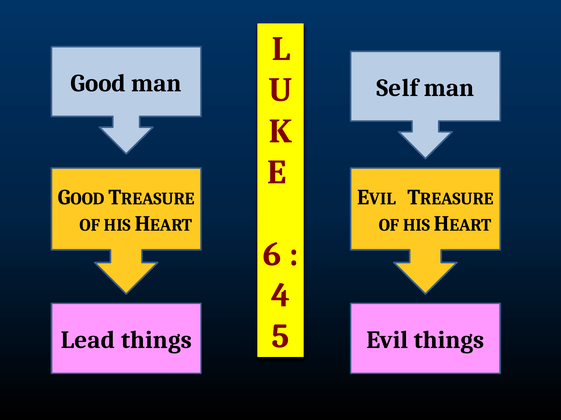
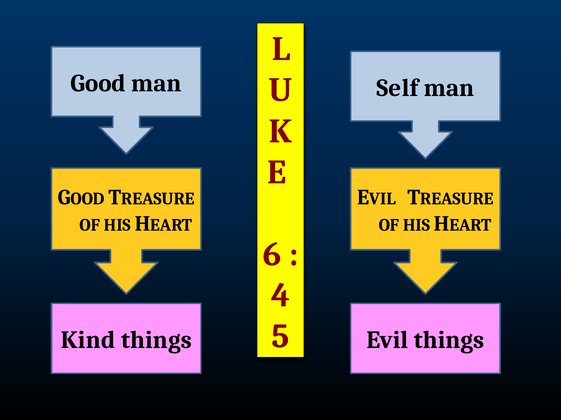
Lead: Lead -> Kind (88, 341)
